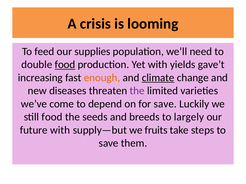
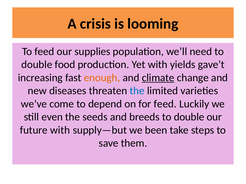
food underline: present -> none (65, 65)
the colour: purple -> blue (137, 91)
for save: save -> feed (165, 104)
still food: food -> even (52, 117)
breeds to largely: largely -> double (189, 117)
fruits: fruits -> been (156, 130)
